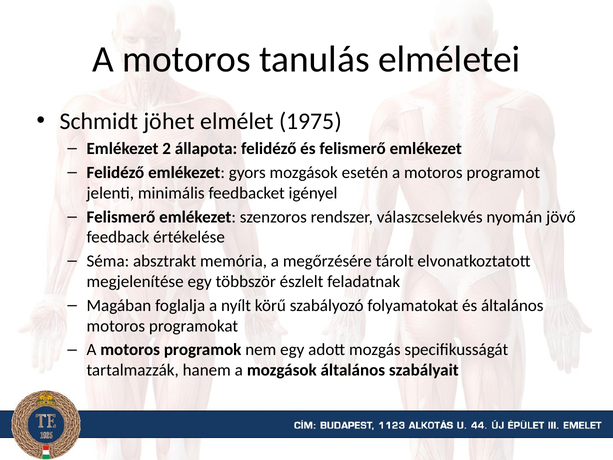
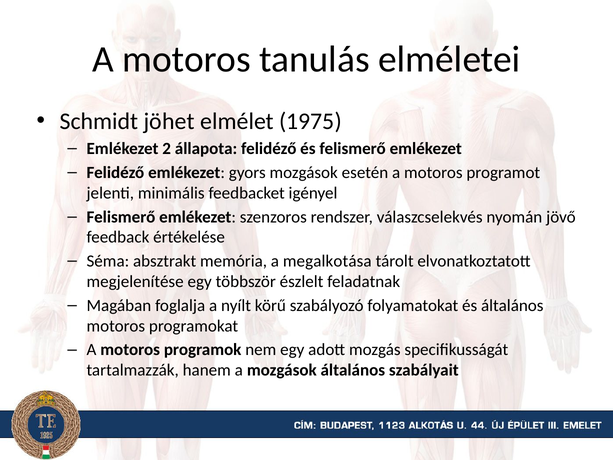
megőrzésére: megőrzésére -> megalkotása (327, 261)
